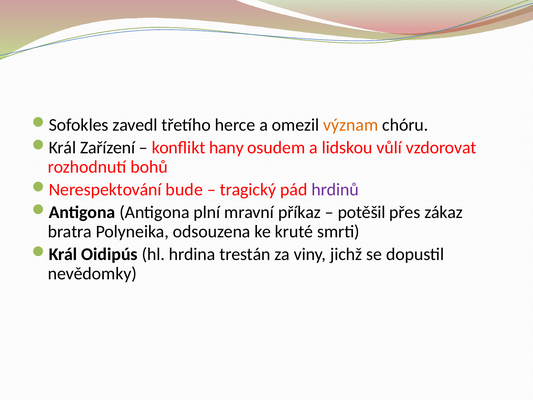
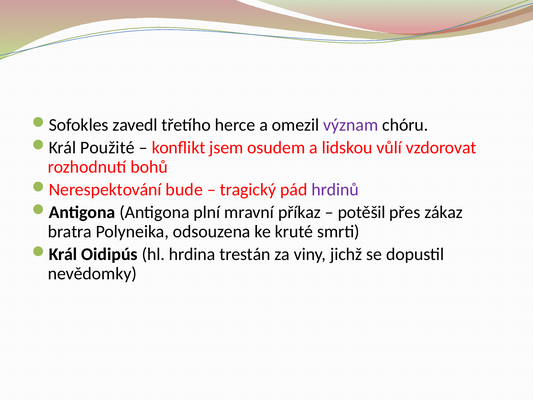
význam colour: orange -> purple (351, 125)
Zařízení: Zařízení -> Použité (107, 148)
hany: hany -> jsem (226, 148)
